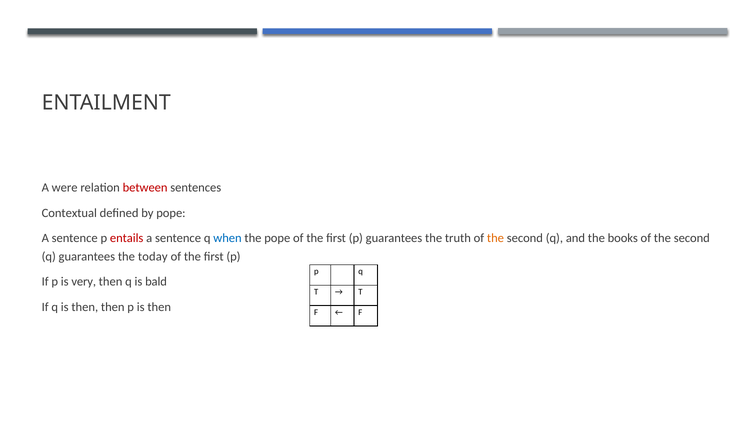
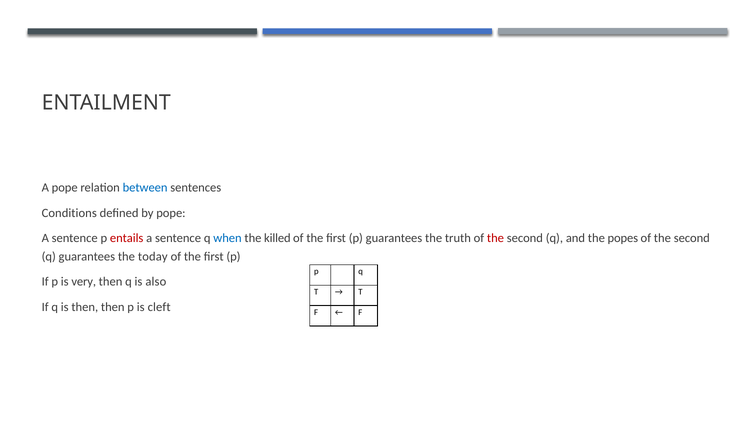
A were: were -> pope (65, 187)
between colour: red -> blue (145, 187)
Contextual: Contextual -> Conditions (69, 213)
the pope: pope -> killed (277, 238)
the colour: orange -> red (495, 238)
books: books -> popes (623, 238)
bald: bald -> also (156, 282)
p is then: then -> cleft (159, 307)
